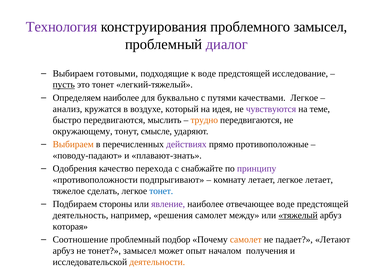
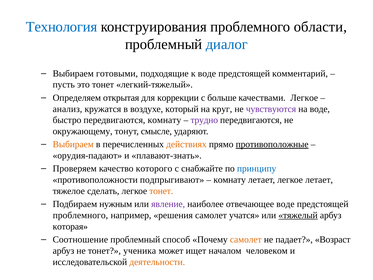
Технология colour: purple -> blue (62, 27)
проблемного замысел: замысел -> области (320, 27)
диалог colour: purple -> blue (227, 44)
исследование: исследование -> комментарий (300, 73)
пусть underline: present -> none (64, 85)
Определяем наиболее: наиболее -> открытая (121, 98)
буквально: буквально -> коррекции (178, 98)
путями: путями -> больше (222, 98)
идея: идея -> круг (222, 109)
на теме: теме -> воде (320, 109)
передвигаются мыслить: мыслить -> комнату (164, 120)
трудно colour: orange -> purple (204, 120)
действиях colour: purple -> orange (186, 144)
противоположные underline: none -> present (272, 144)
поводу-падают: поводу-падают -> орудия-падают (87, 155)
Одобрения: Одобрения -> Проверяем (75, 169)
перехода: перехода -> которого (154, 169)
принципу colour: purple -> blue (257, 169)
тонет colour: blue -> orange (161, 191)
стороны: стороны -> нужным (116, 204)
деятельность: деятельность -> проблемного (80, 215)
между: между -> учатся (244, 215)
подбор: подбор -> способ (176, 239)
Летают: Летают -> Возраст (333, 239)
тонет замысел: замысел -> ученика (140, 251)
опыт: опыт -> ищет (196, 251)
получения: получения -> человеком (267, 251)
